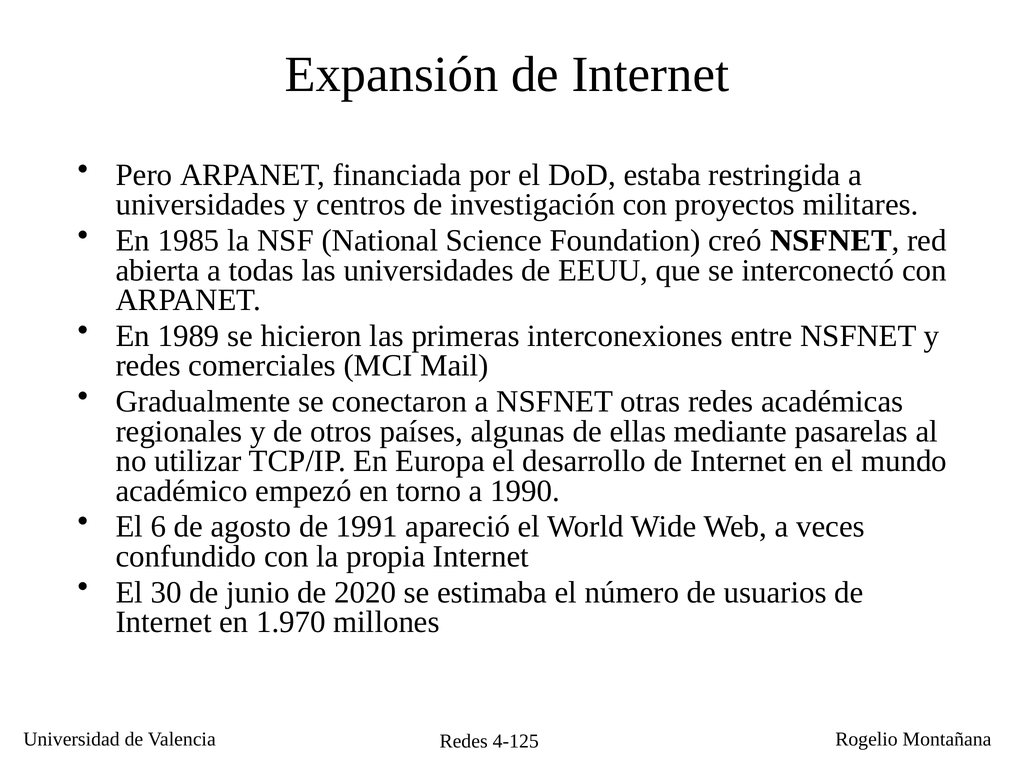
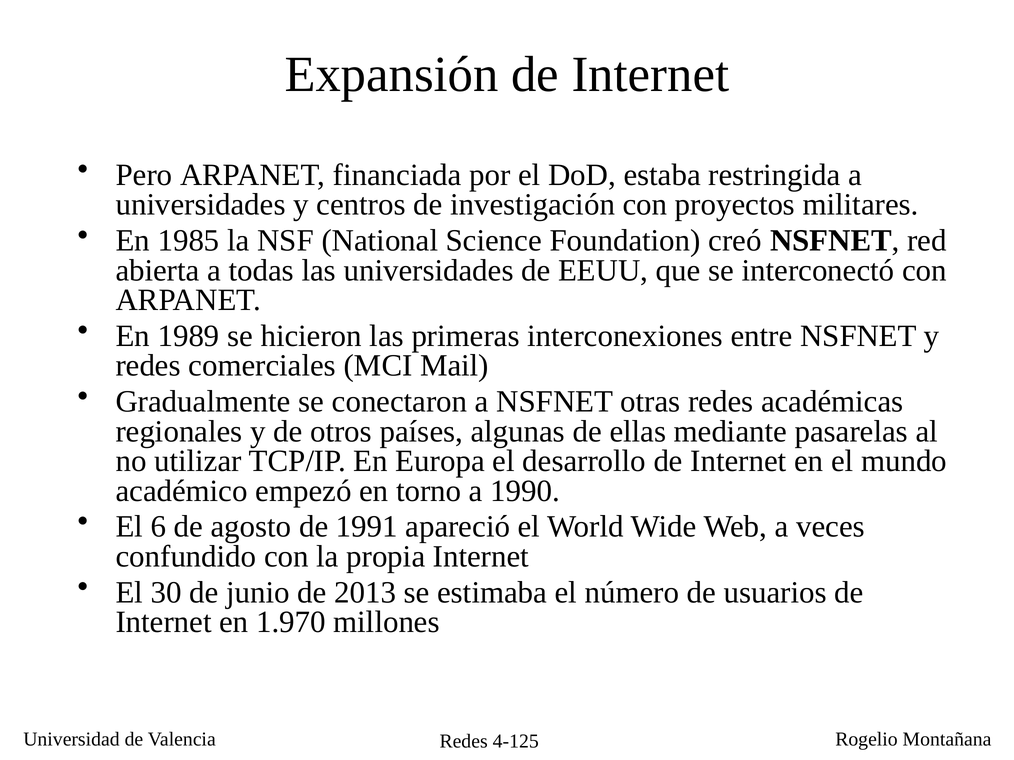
2020: 2020 -> 2013 (365, 593)
